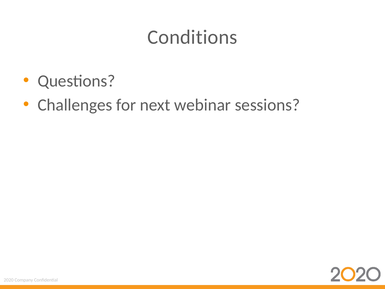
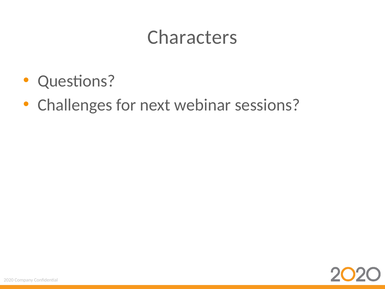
Conditions: Conditions -> Characters (192, 37)
